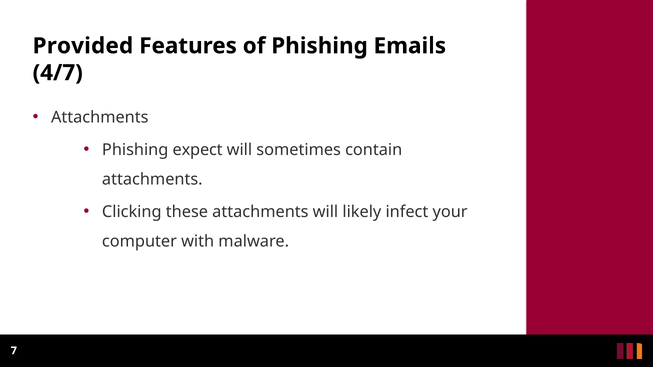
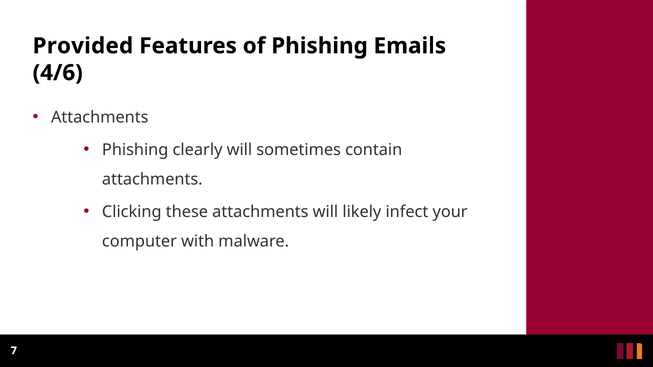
4/7: 4/7 -> 4/6 (58, 73)
expect: expect -> clearly (198, 150)
